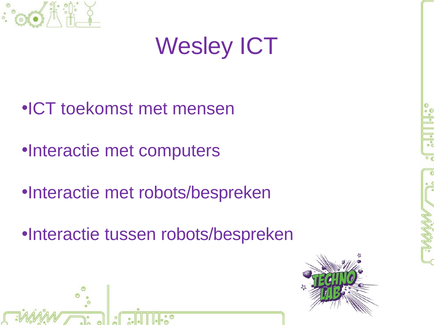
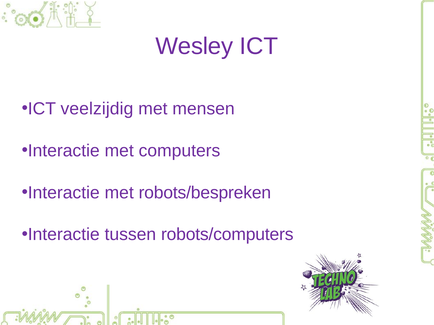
toekomst: toekomst -> veelzijdig (97, 109)
tussen robots/bespreken: robots/bespreken -> robots/computers (227, 235)
